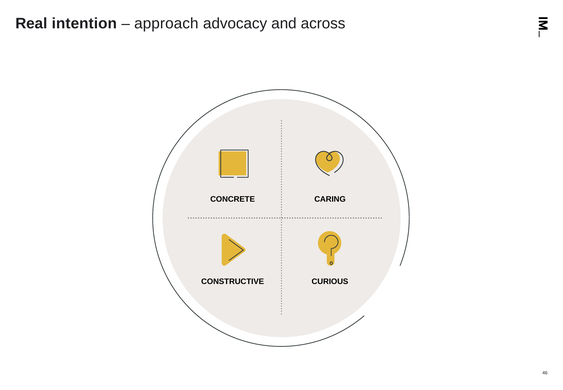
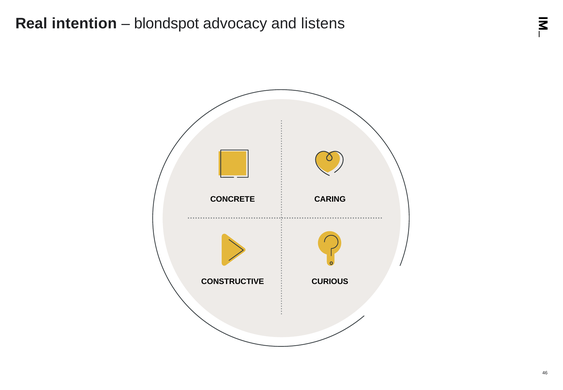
approach: approach -> blondspot (166, 23)
across: across -> listens (323, 23)
